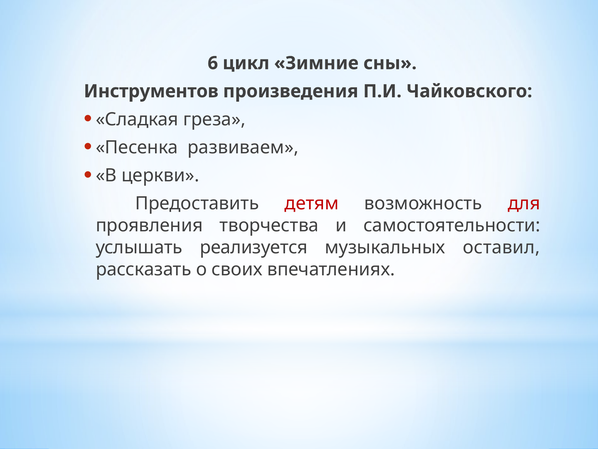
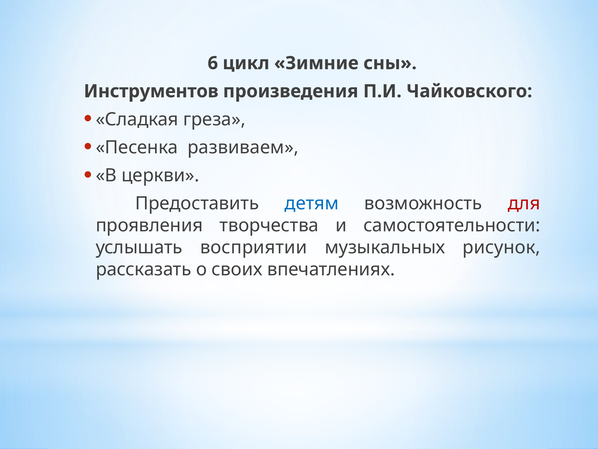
детям colour: red -> blue (312, 203)
реализуется: реализуется -> восприятии (254, 247)
оставил: оставил -> рисунок (501, 247)
